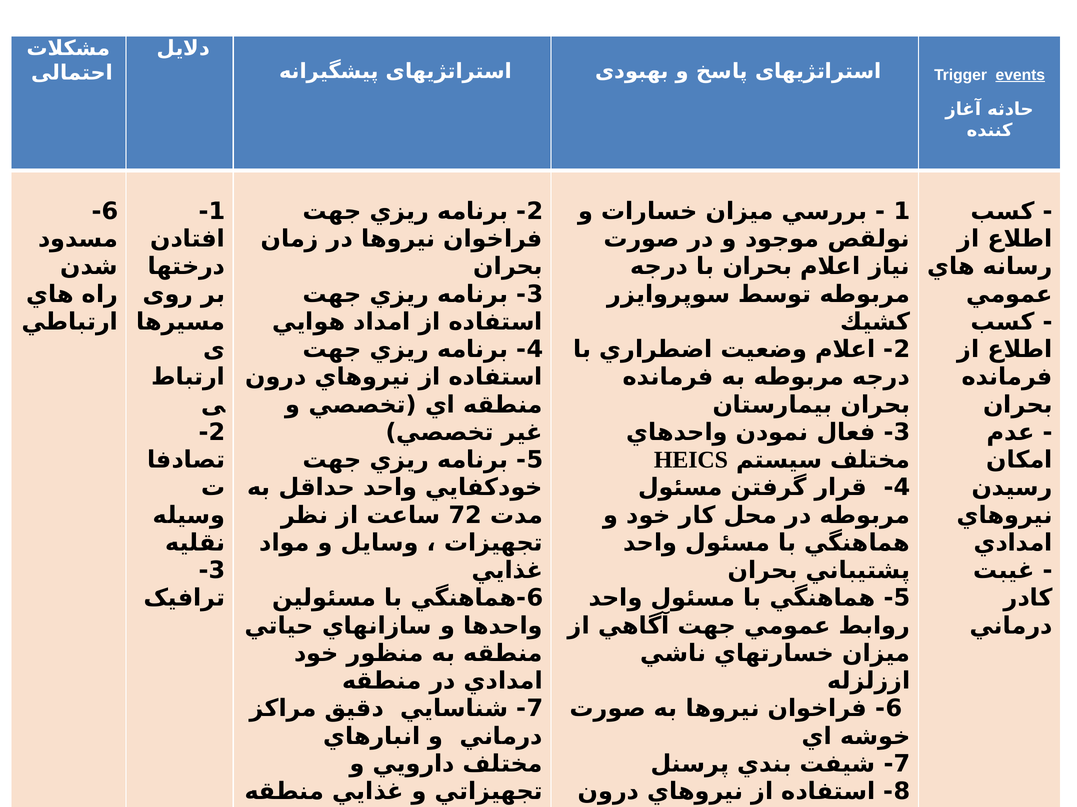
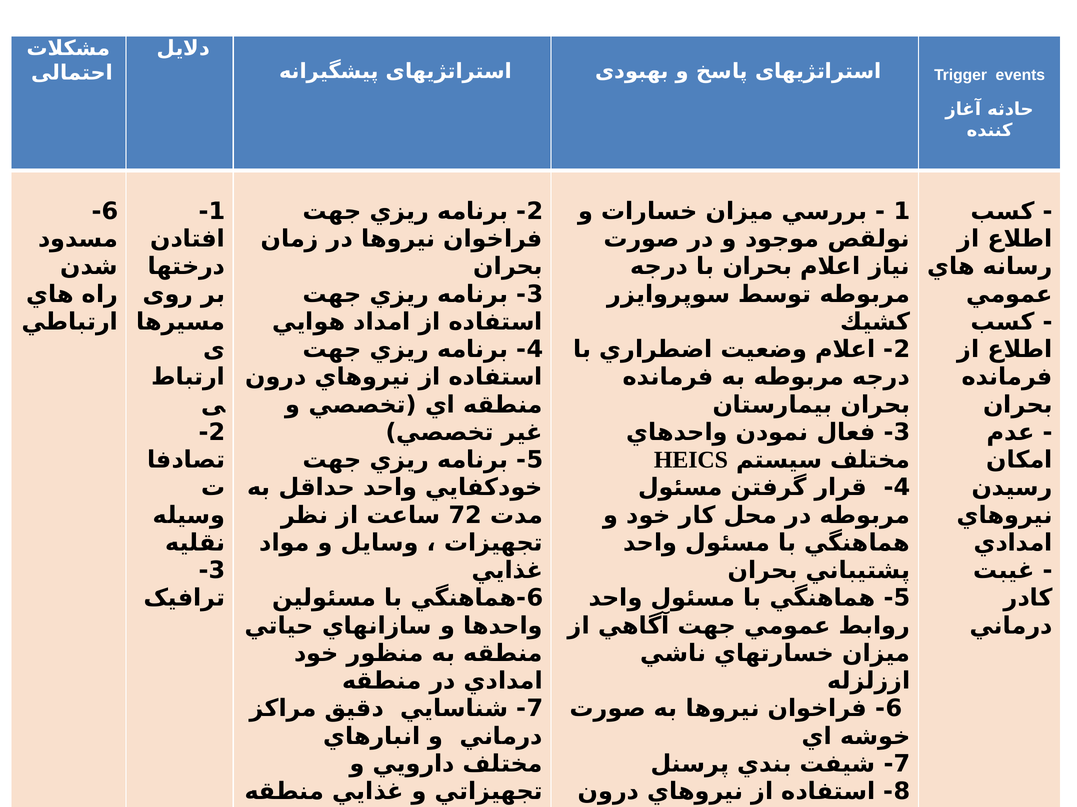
events underline: present -> none (1020, 75)
